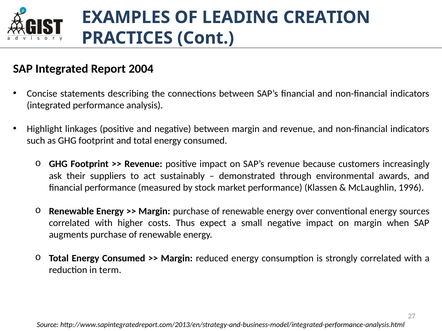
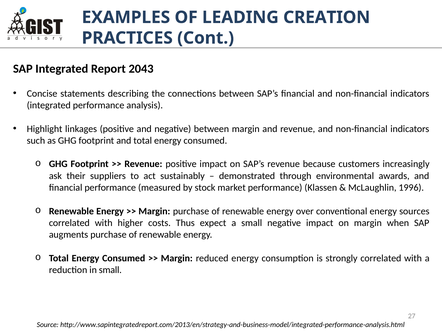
2004: 2004 -> 2043 (141, 69)
in term: term -> small (110, 270)
